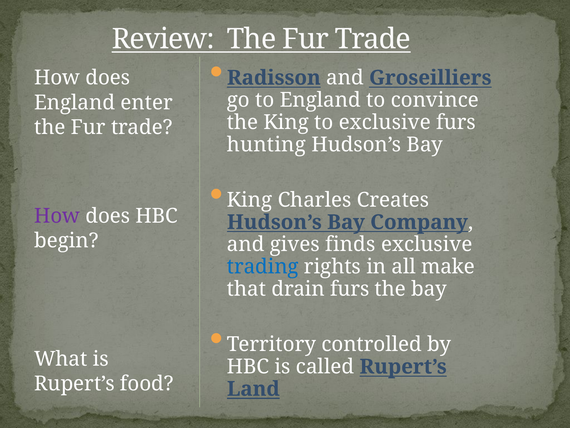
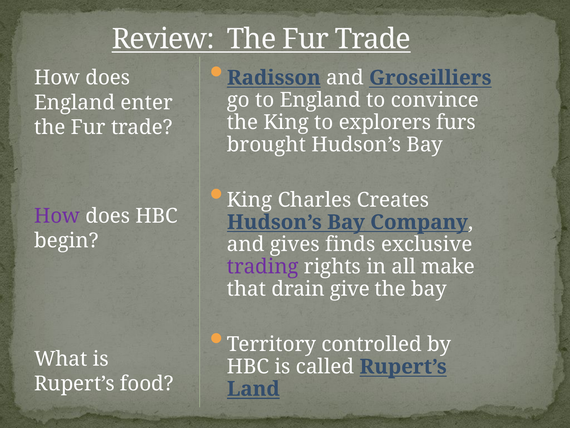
to exclusive: exclusive -> explorers (385, 122)
hunting: hunting -> brought (266, 144)
trading colour: blue -> purple (263, 266)
drain furs: furs -> give (350, 289)
